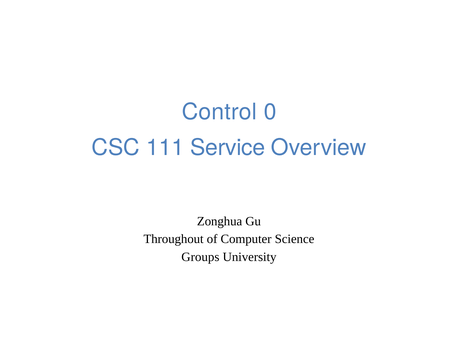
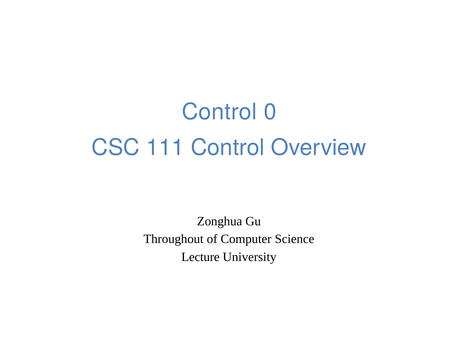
111 Service: Service -> Control (228, 148)
Groups: Groups -> Lecture (201, 257)
